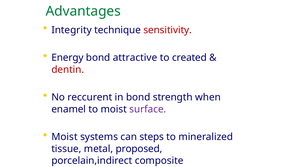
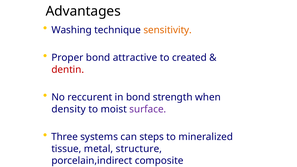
Advantages colour: green -> black (83, 11)
Integrity: Integrity -> Washing (72, 30)
sensitivity colour: red -> orange (168, 30)
Energy: Energy -> Proper (67, 58)
enamel: enamel -> density (69, 109)
Moist: Moist -> Three (65, 137)
proposed: proposed -> structure (139, 149)
